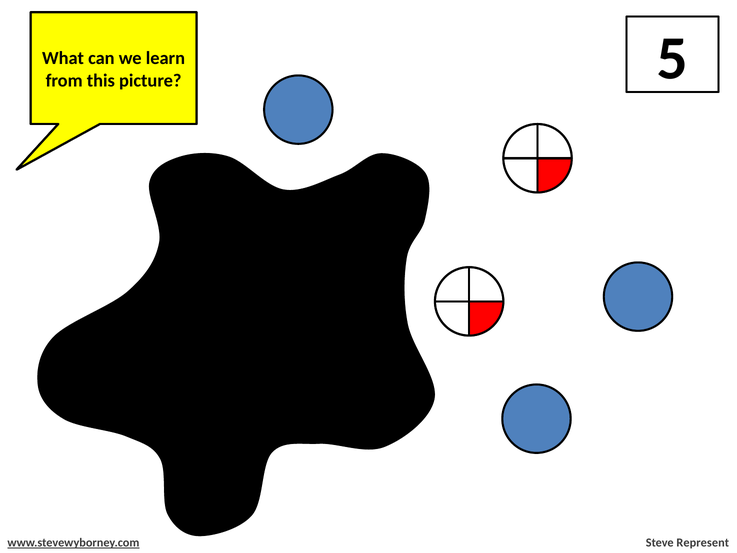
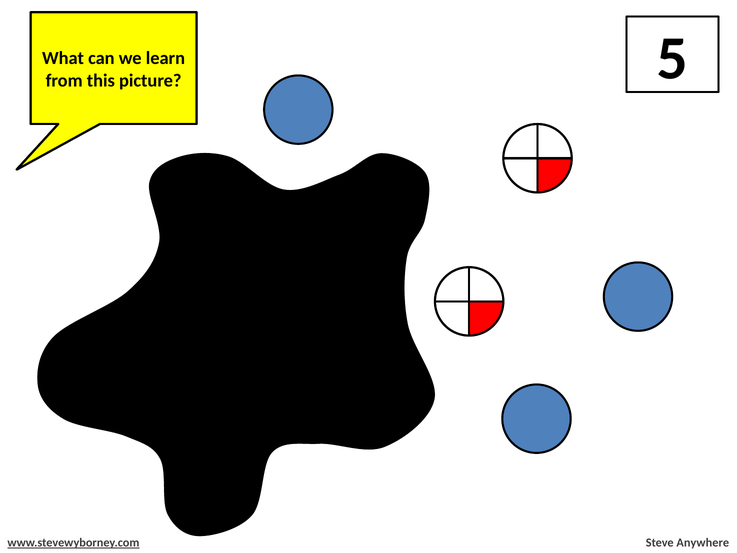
Represent: Represent -> Anywhere (703, 542)
